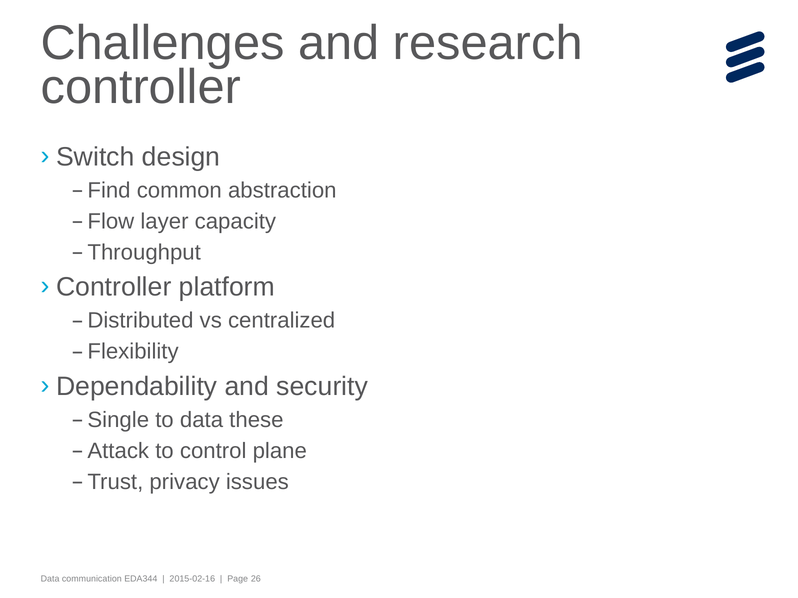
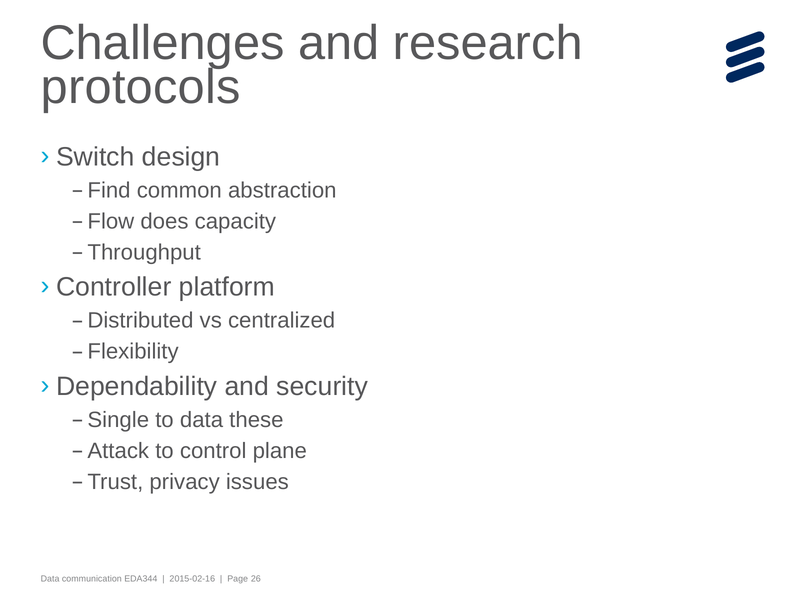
controller: controller -> protocols (141, 87)
layer: layer -> does (164, 221)
